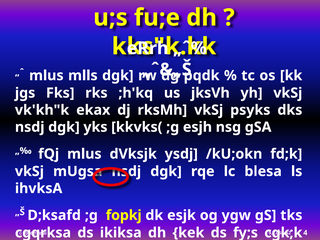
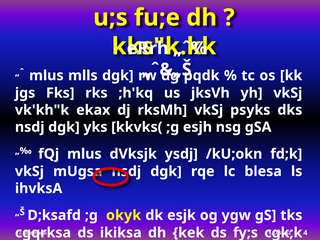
fopkj: fopkj -> okyk (124, 215)
